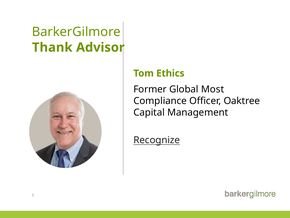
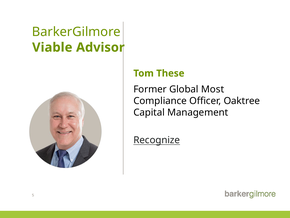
Thank: Thank -> Viable (52, 47)
Ethics: Ethics -> These (170, 73)
